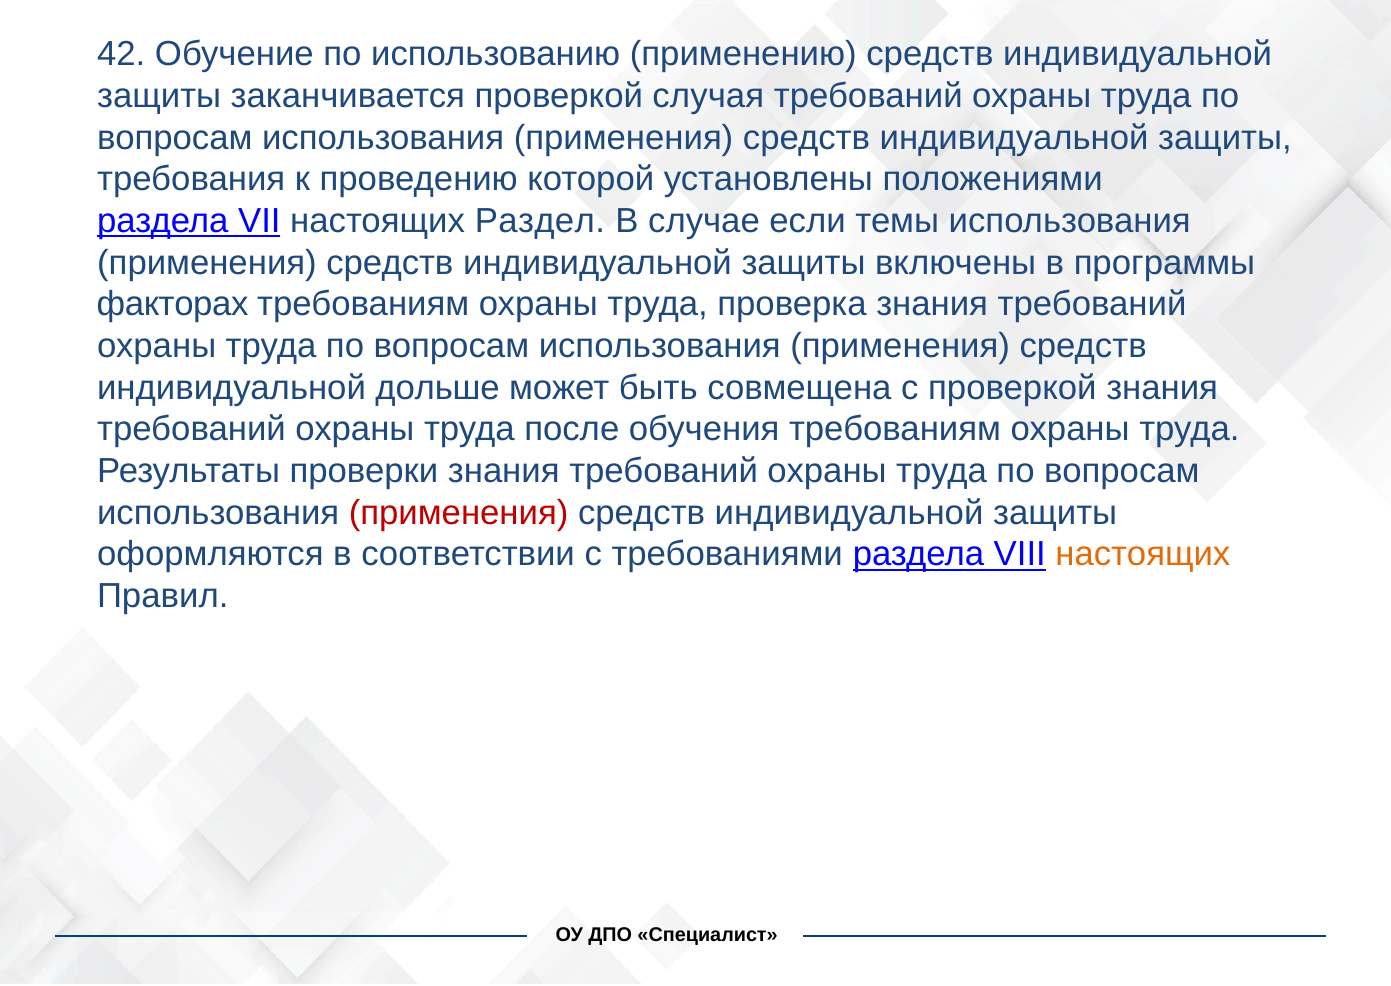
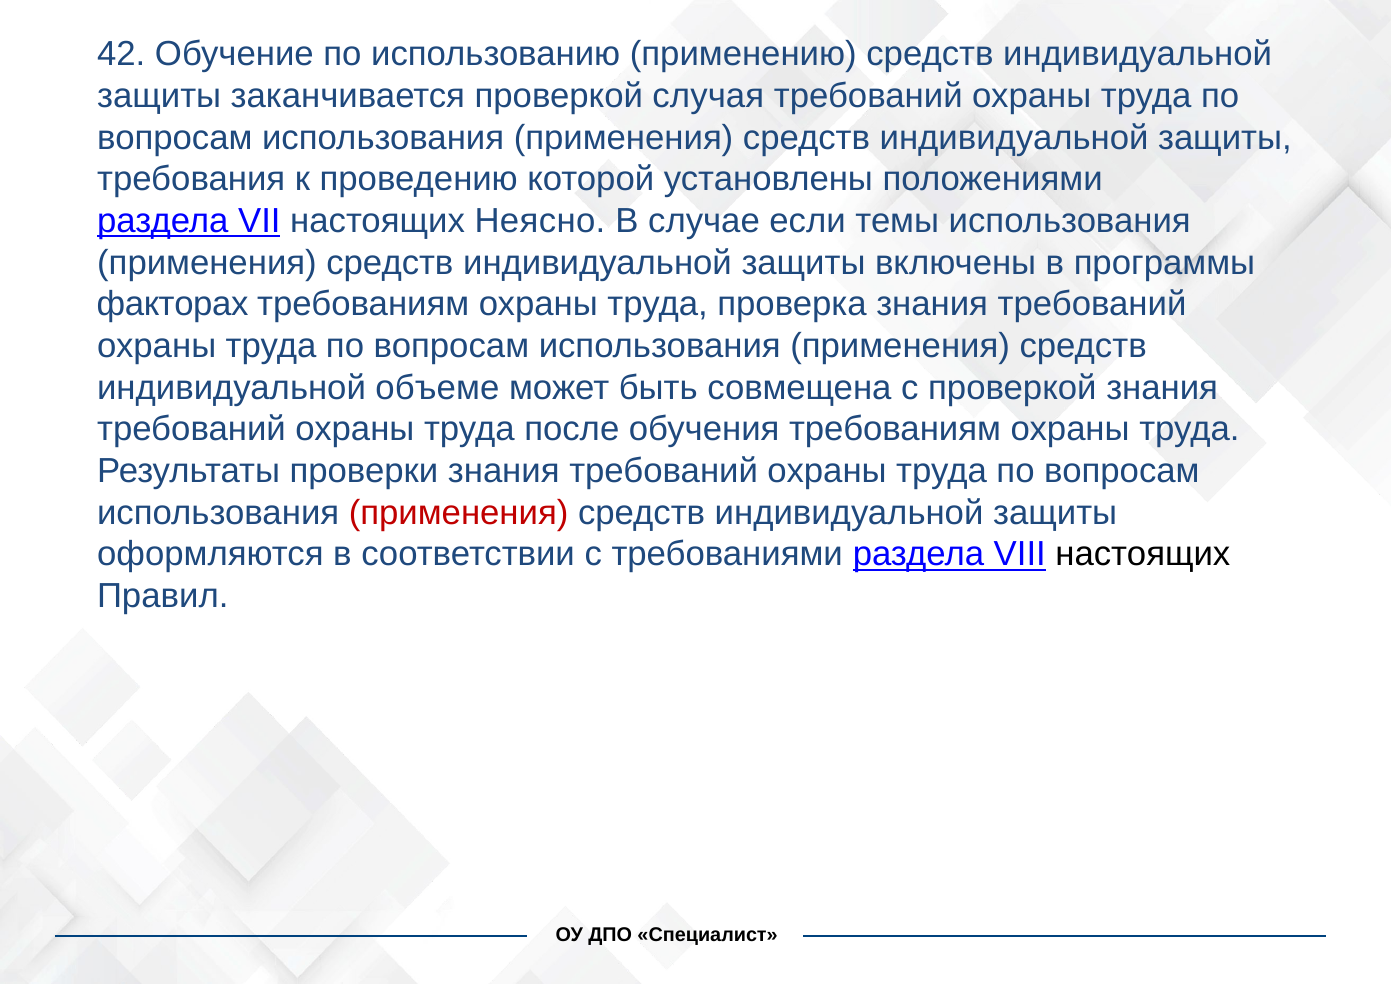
Раздел: Раздел -> Неясно (540, 221)
дольше: дольше -> объеме (437, 388)
настоящих colour: orange -> black (1143, 554)
